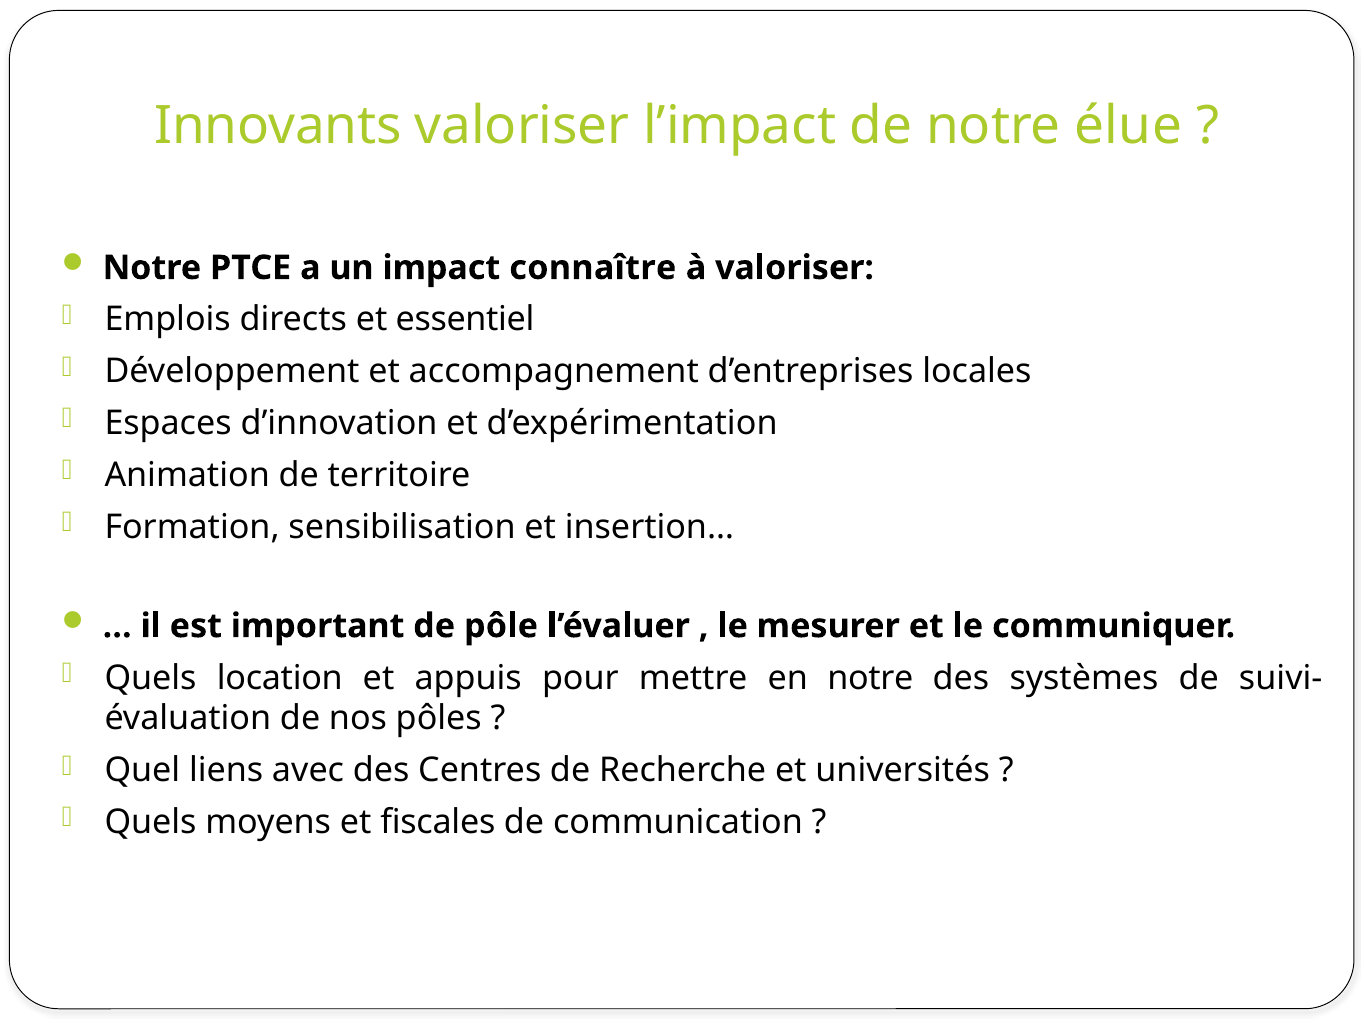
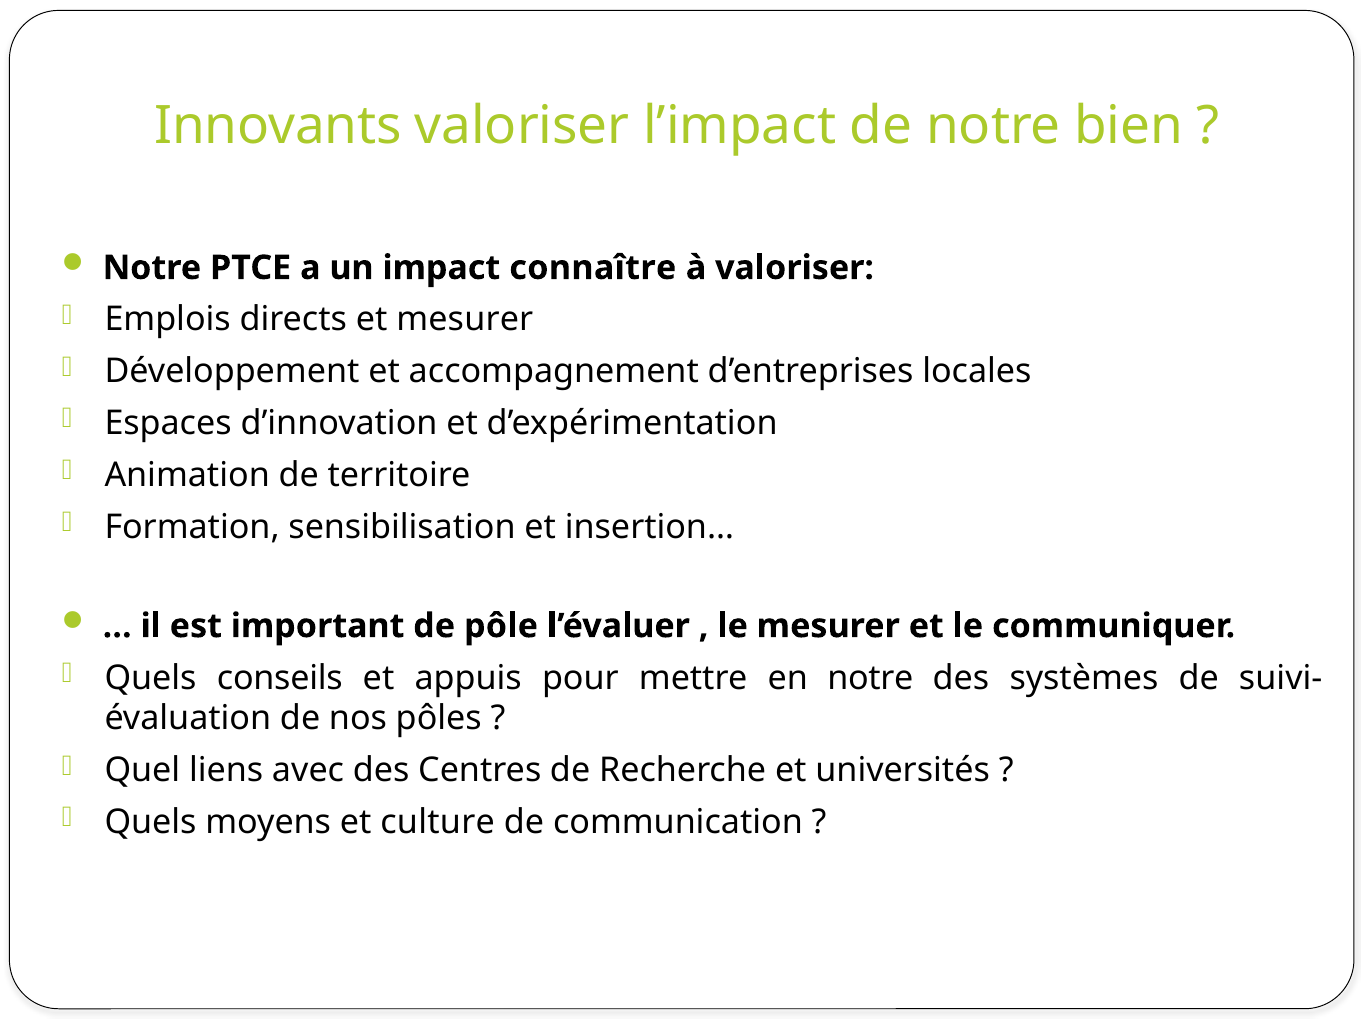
élue: élue -> bien (1129, 126)
et essentiel: essentiel -> mesurer (465, 320)
location: location -> conseils (280, 678)
fiscales: fiscales -> culture (438, 822)
